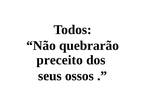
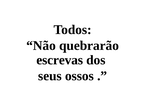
preceito: preceito -> escrevas (60, 60)
